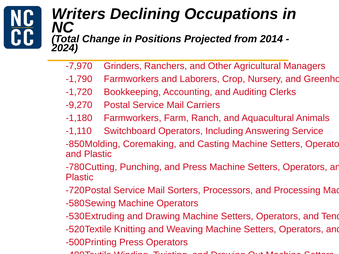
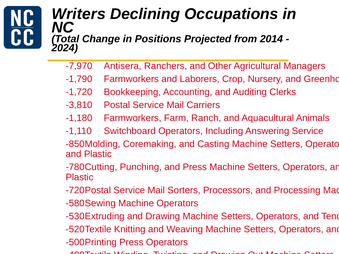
-7,970 Grinders: Grinders -> Antisera (123, 66)
-9,270: -9,270 -> -3,810 (79, 105)
